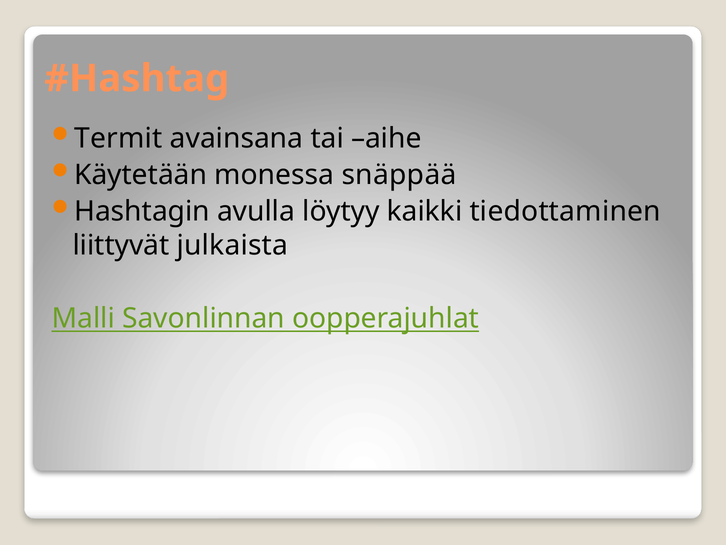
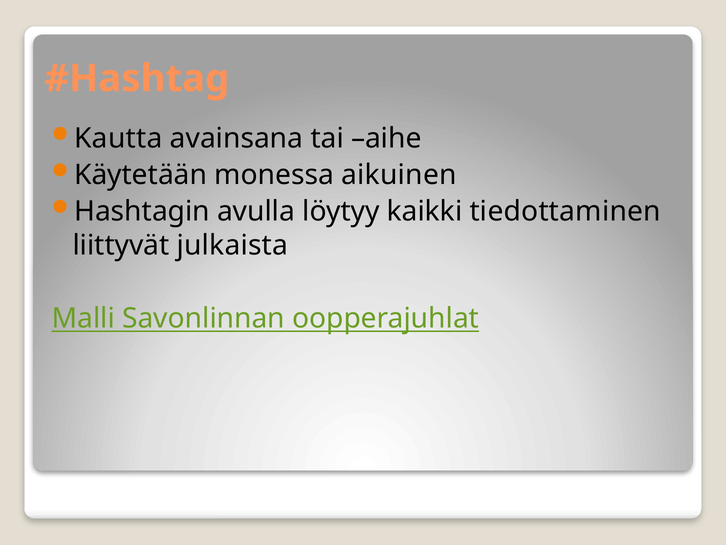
Termit: Termit -> Kautta (118, 138)
snäppää: snäppää -> aikuinen (399, 175)
